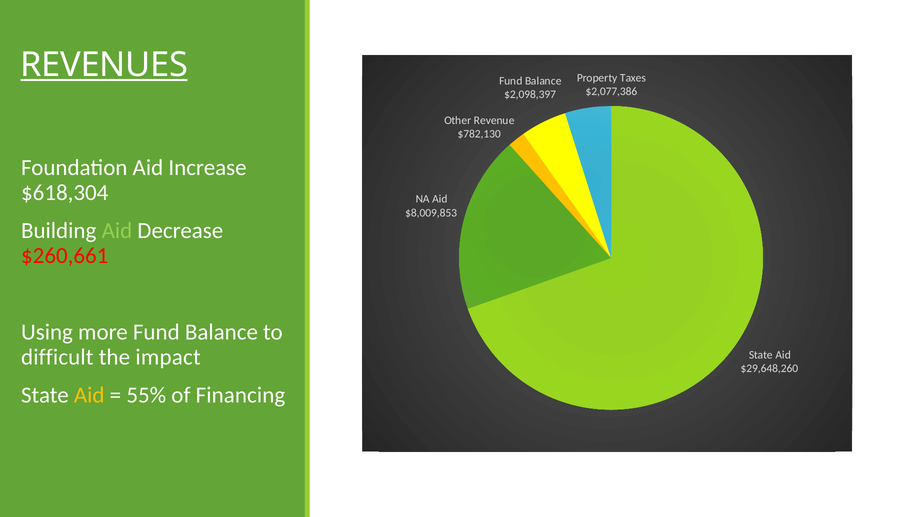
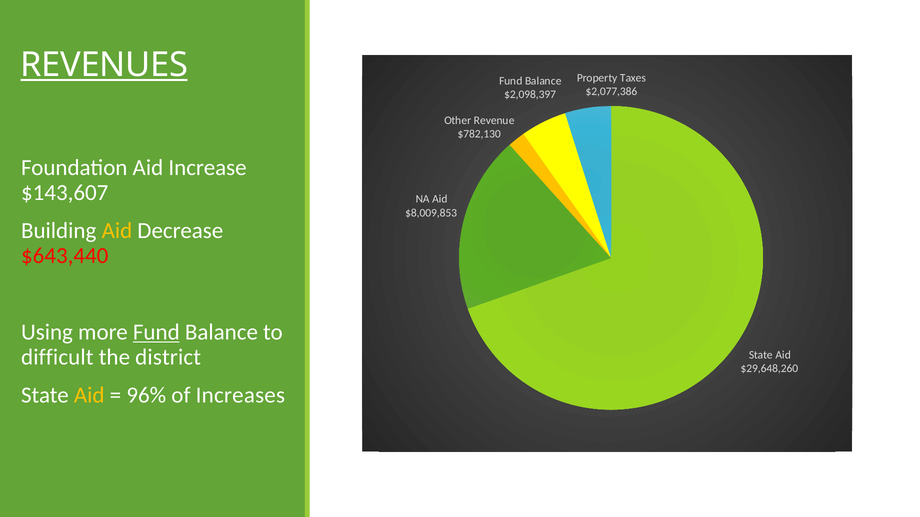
$618,304: $618,304 -> $143,607 (65, 193)
Aid colour: light green -> yellow (117, 231)
$260,661: $260,661 -> $643,440 (65, 256)
Fund underline: none -> present (156, 332)
impact: impact -> district (168, 357)
55%: 55% -> 96% (146, 396)
Financing: Financing -> Increases (240, 396)
